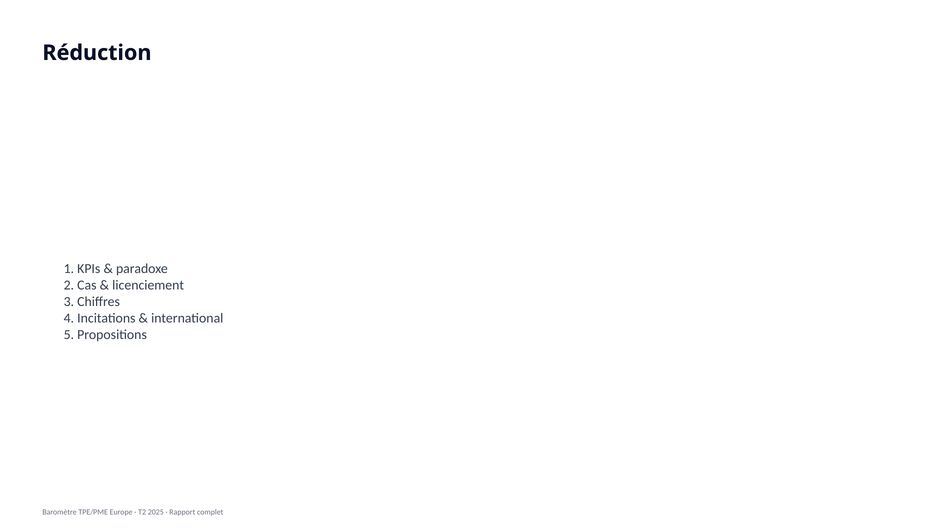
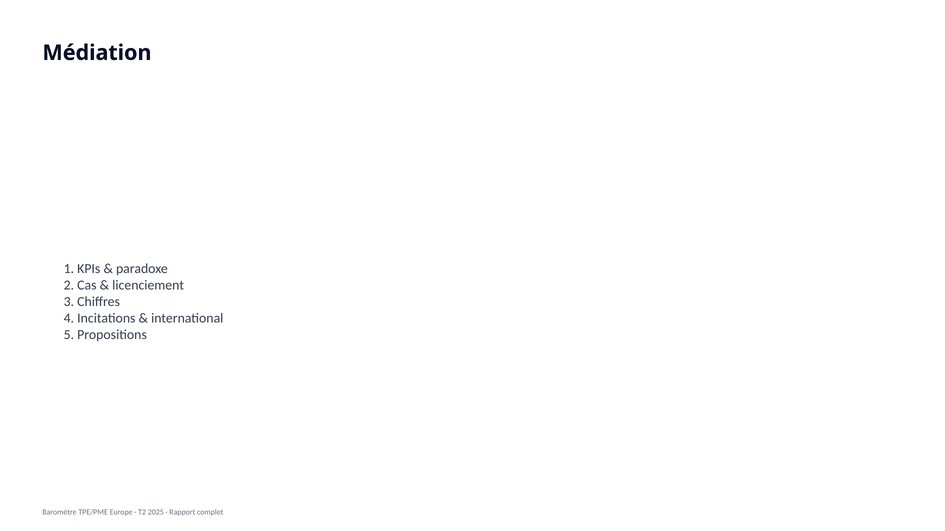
Réduction: Réduction -> Médiation (97, 53)
